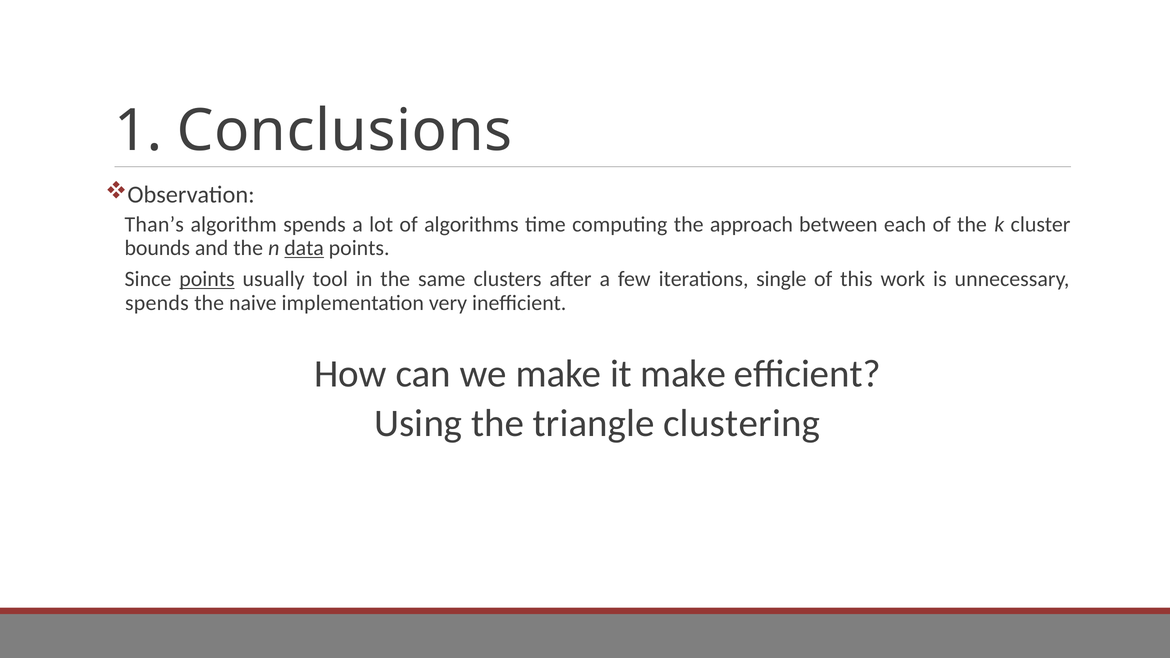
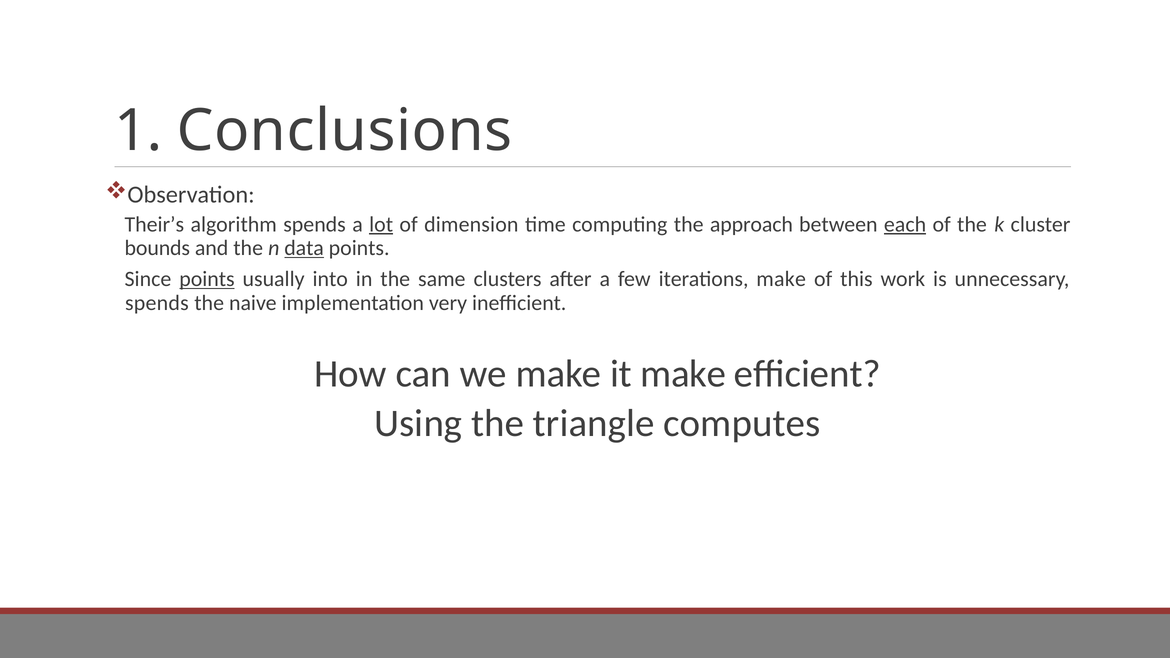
Than’s: Than’s -> Their’s (154, 224)
lot underline: none -> present (381, 224)
algorithms: algorithms -> dimension (471, 224)
each underline: none -> present (905, 224)
tool: tool -> into (330, 279)
iterations single: single -> make (781, 279)
clustering: clustering -> computes (742, 423)
